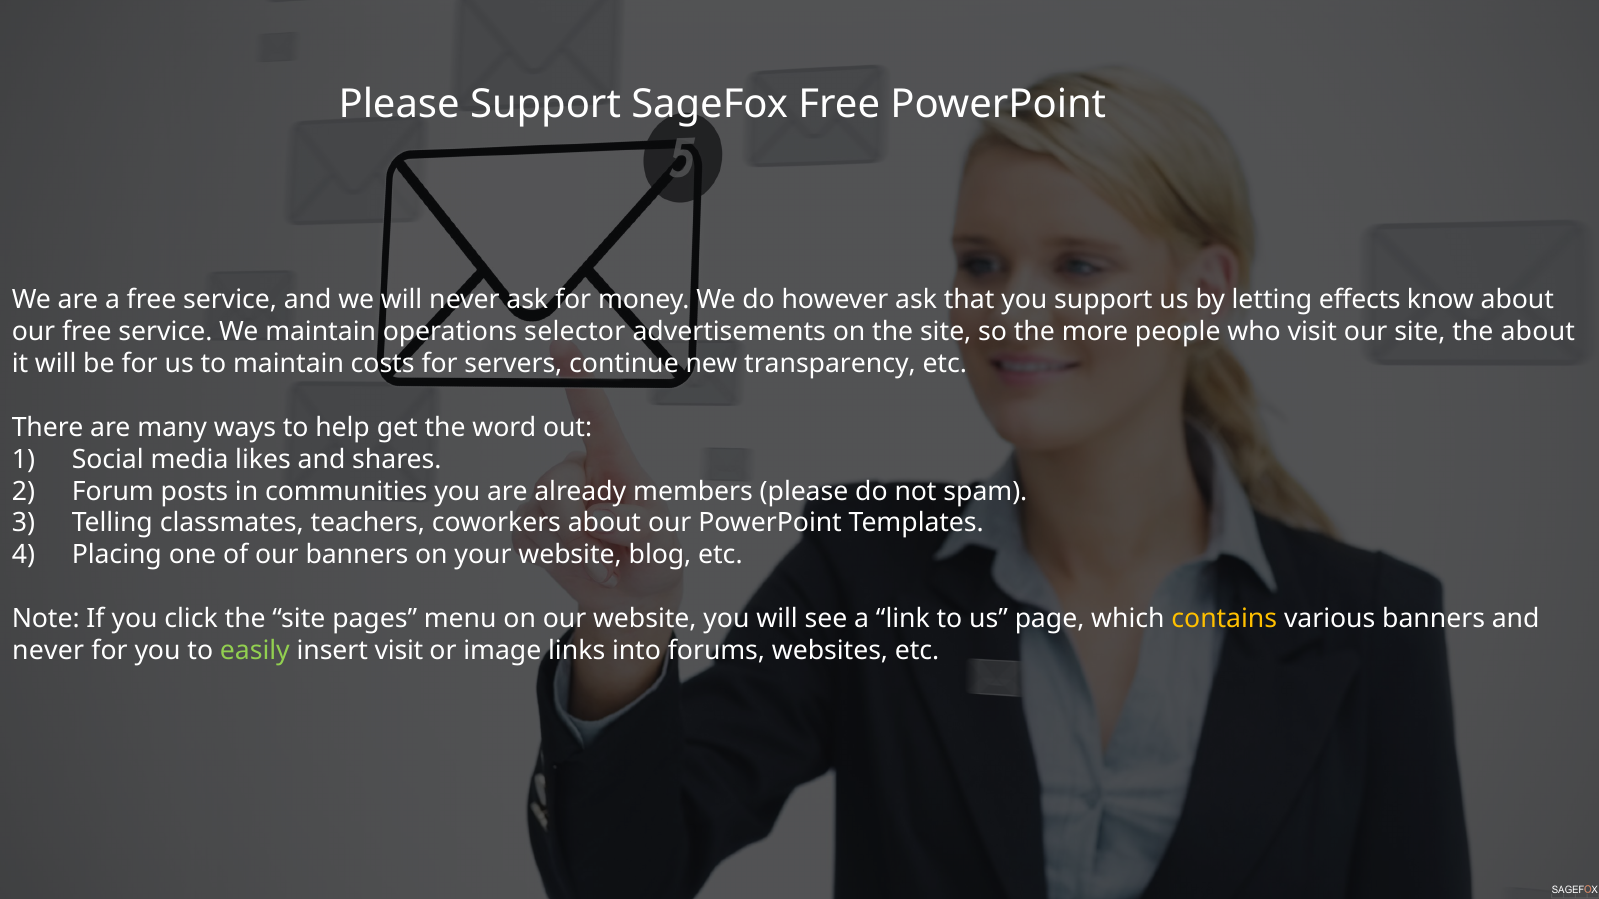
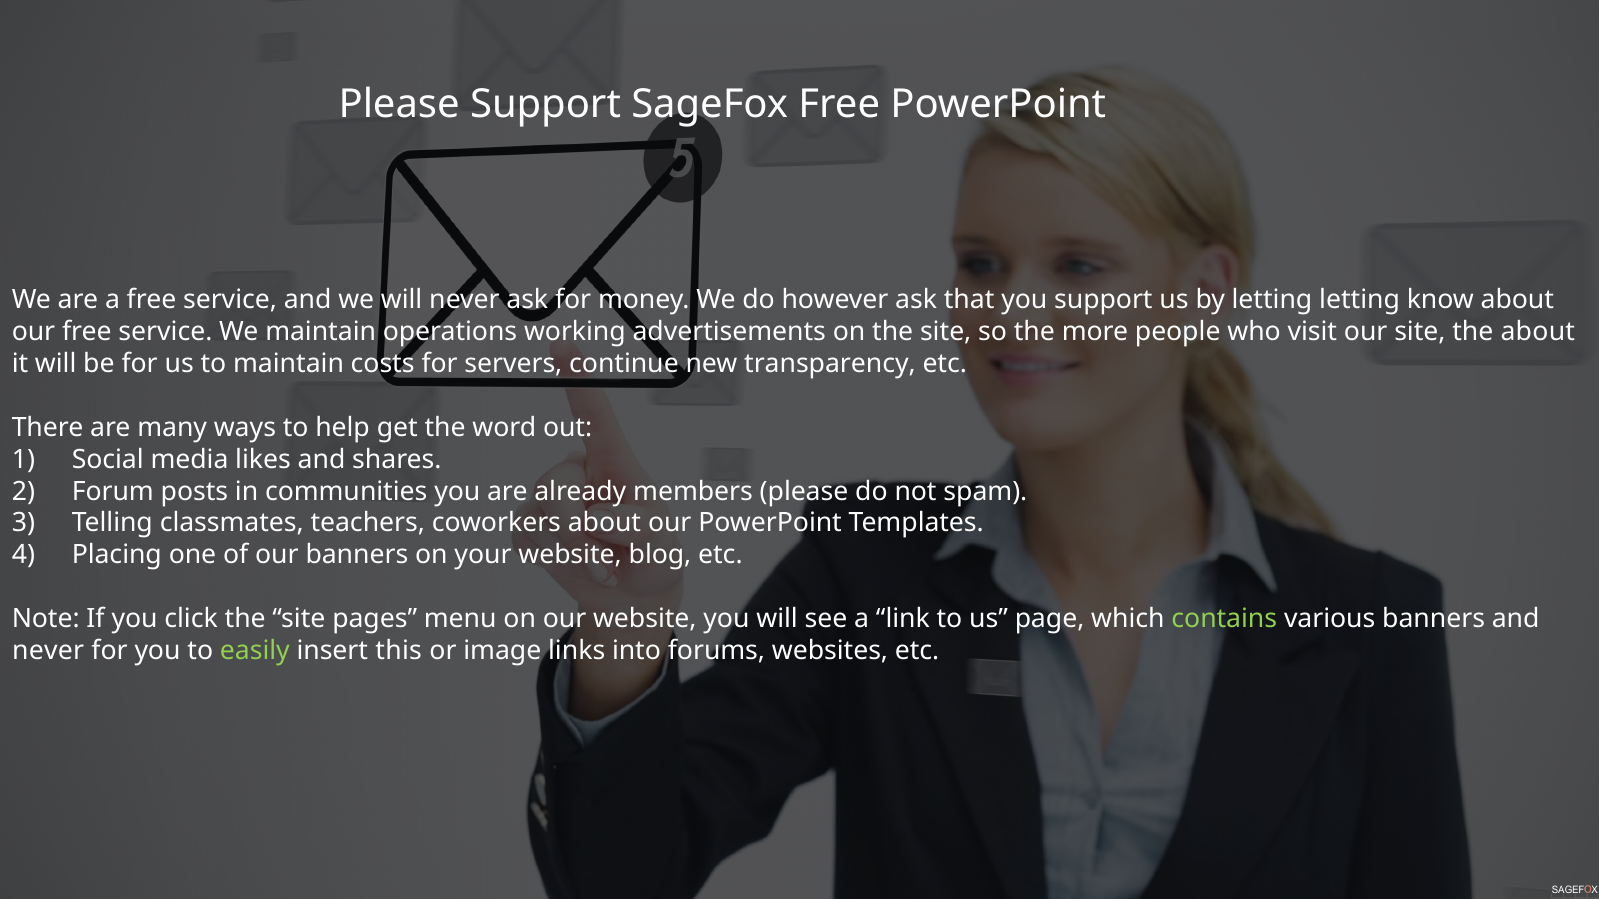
letting effects: effects -> letting (1360, 300)
selector: selector -> working (575, 332)
contains colour: yellow -> light green (1224, 619)
insert visit: visit -> this (399, 651)
